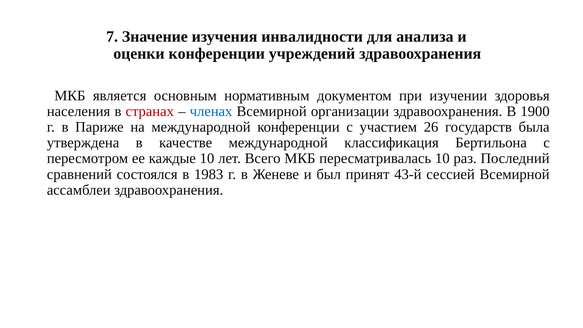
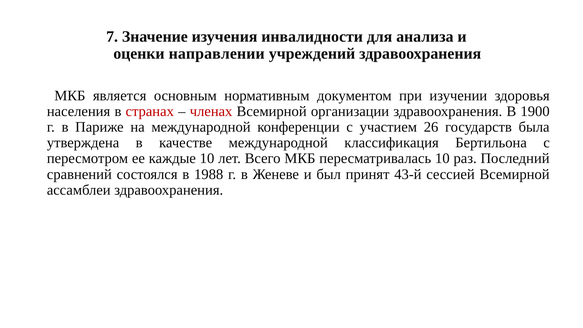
оценки конференции: конференции -> направлении (217, 54)
членах colour: blue -> red (211, 111)
1983: 1983 -> 1988 (209, 174)
